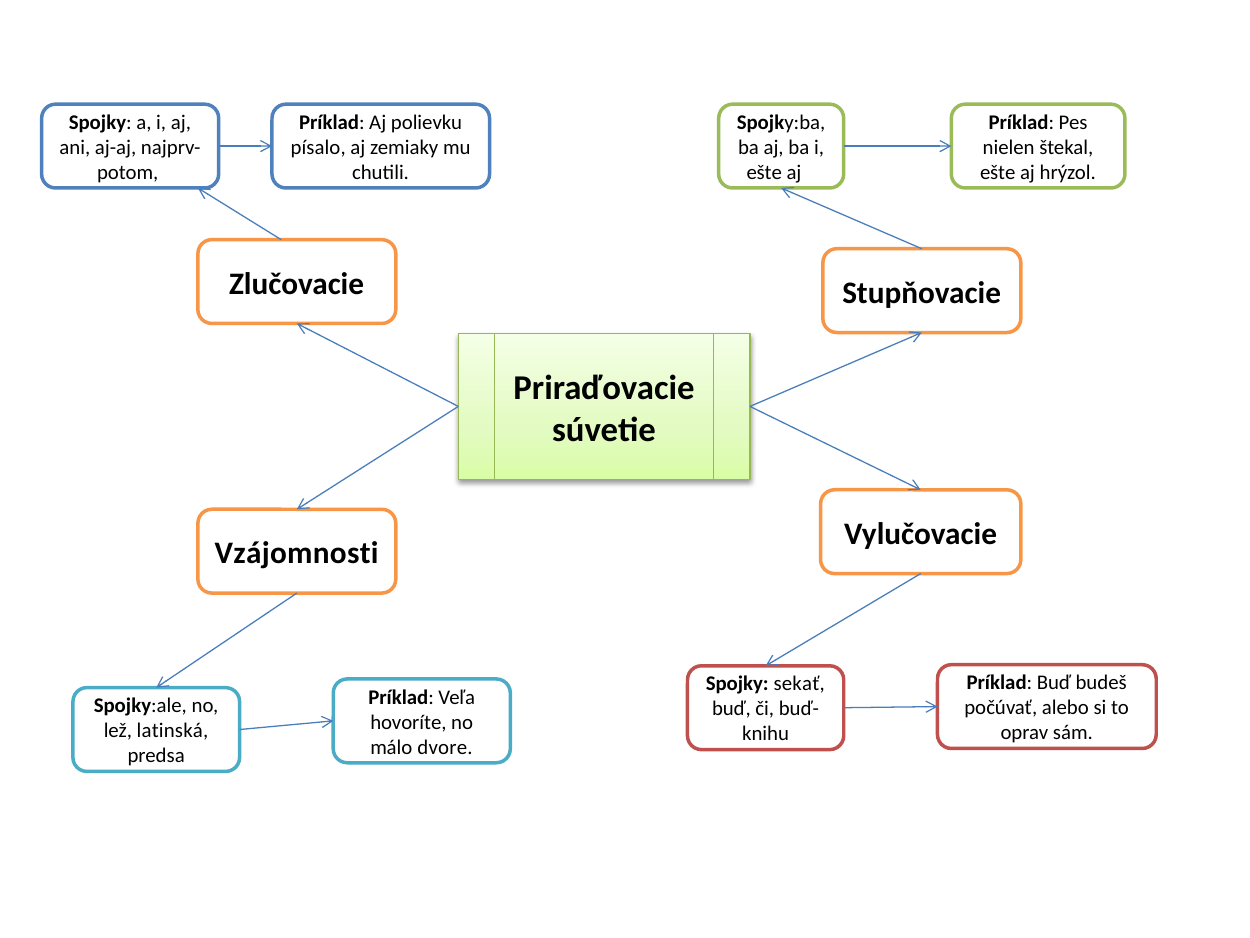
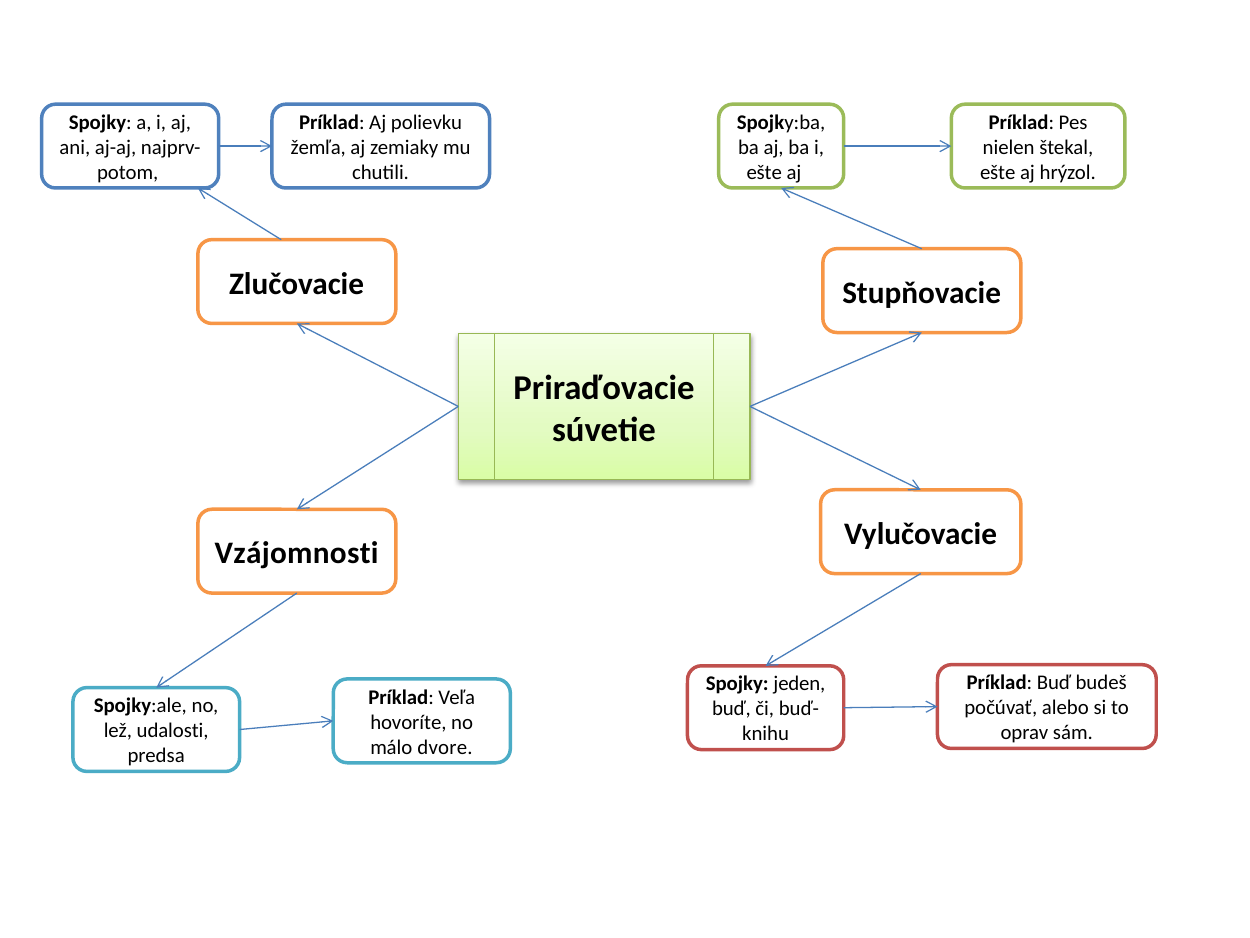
písalo: písalo -> žemľa (318, 147)
sekať: sekať -> jeden (799, 684)
latinská: latinská -> udalosti (173, 731)
